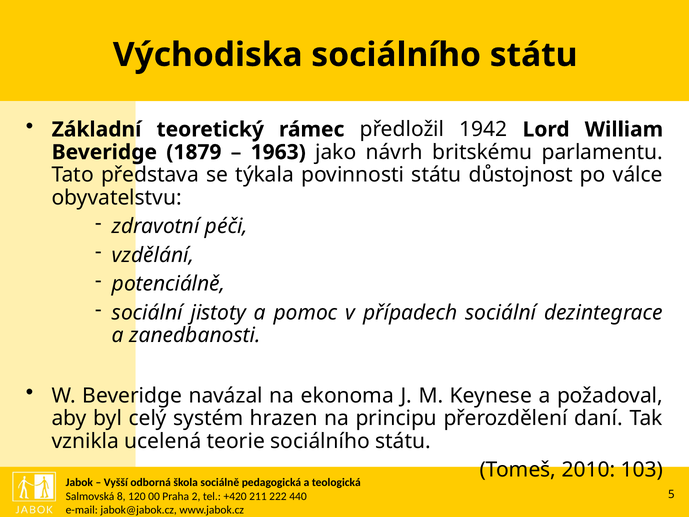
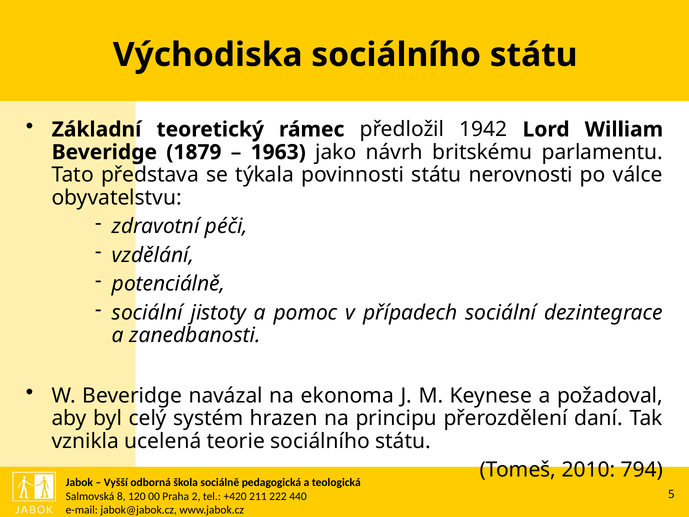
důstojnost: důstojnost -> nerovnosti (521, 175)
103: 103 -> 794 (642, 470)
